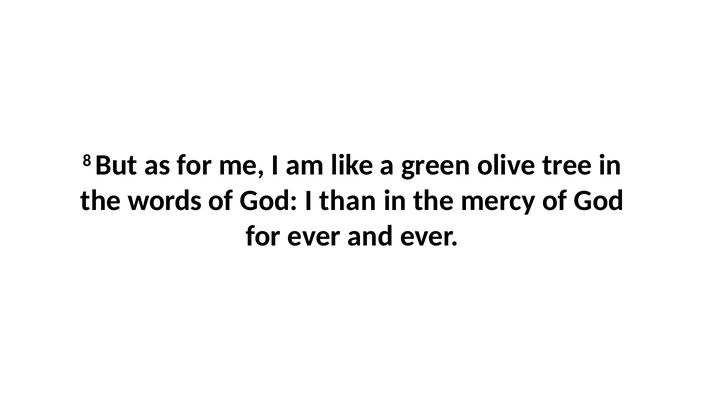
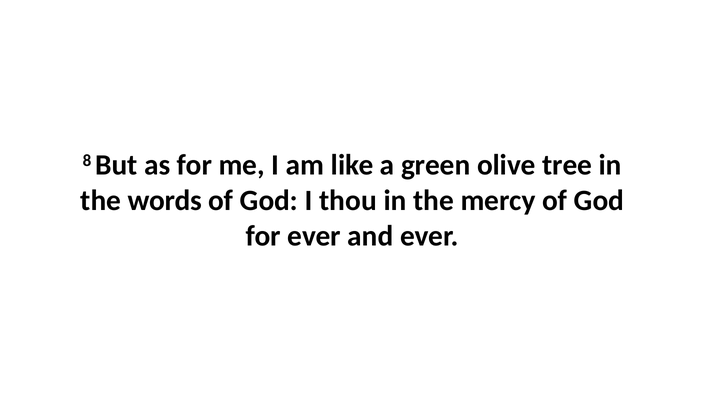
than: than -> thou (348, 200)
